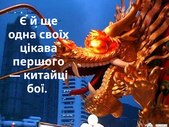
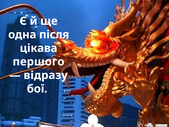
своїх: своїх -> після (54, 35)
китайці: китайці -> відразу (46, 75)
